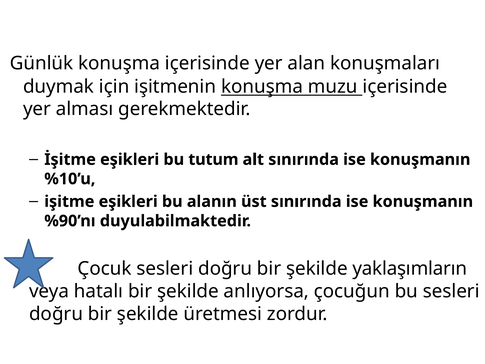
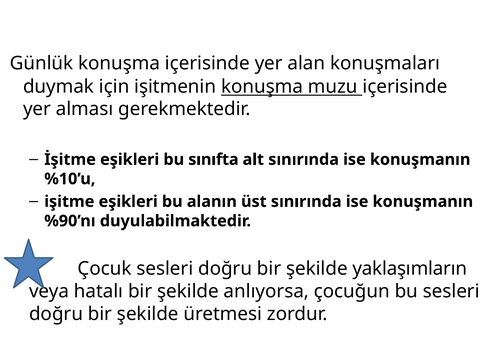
tutum: tutum -> sınıfta (213, 159)
